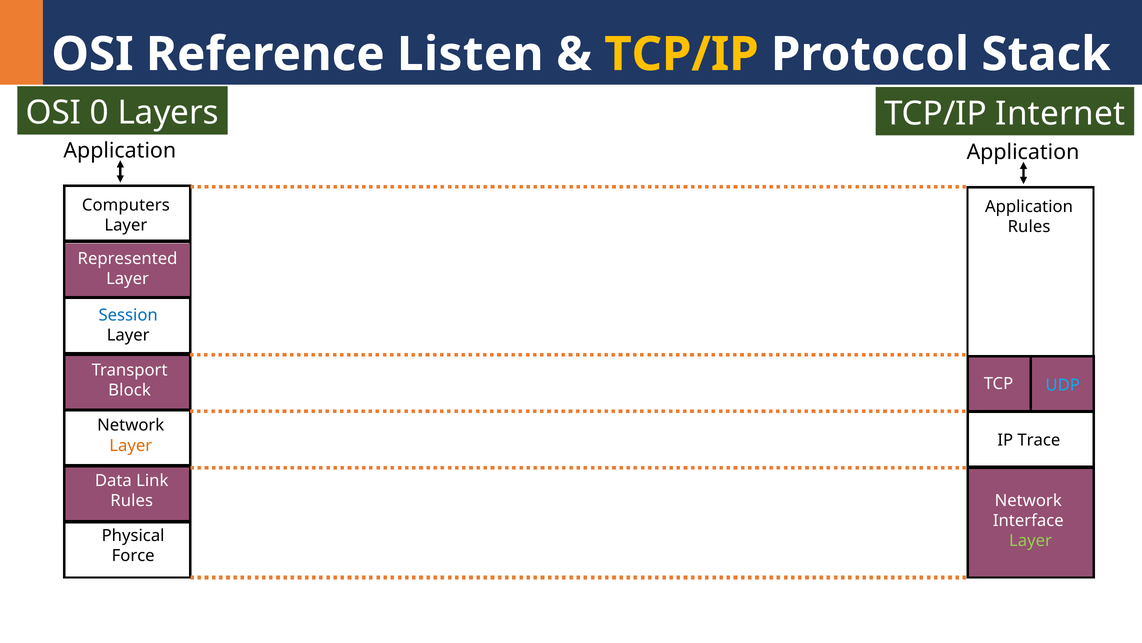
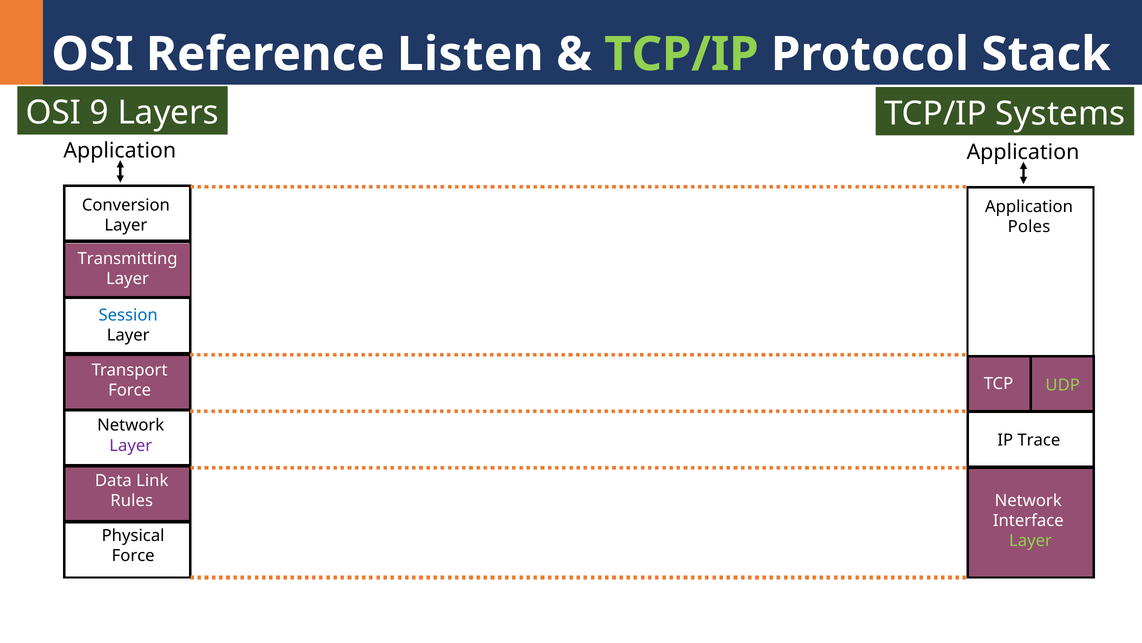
TCP/IP colour: yellow -> light green (682, 54)
0: 0 -> 9 (99, 113)
Internet: Internet -> Systems (1060, 113)
Computers: Computers -> Conversion (126, 205)
Rules: Rules -> Poles (1029, 227)
Represented: Represented -> Transmitting (128, 258)
UDP colour: light blue -> light green (1063, 385)
Block: Block -> Force (130, 390)
Layer colour: orange -> purple (131, 445)
